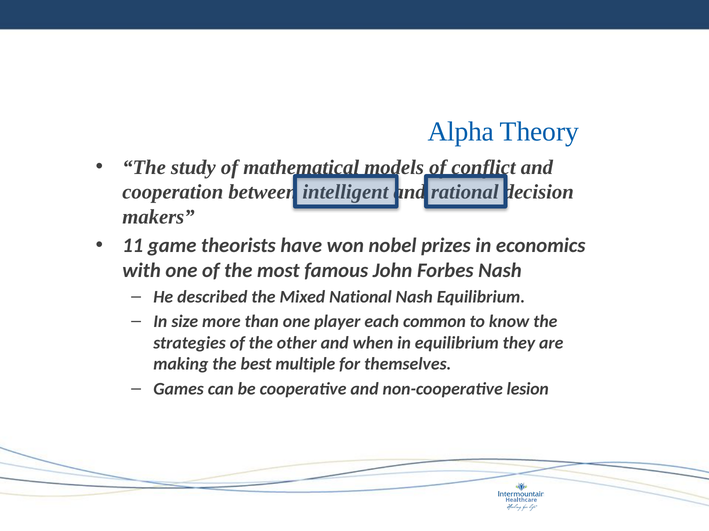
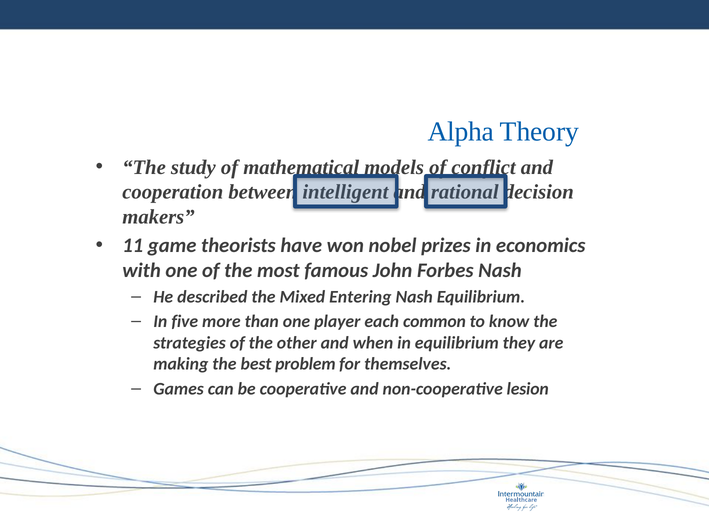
National: National -> Entering (360, 297)
size: size -> five (185, 322)
multiple: multiple -> problem (305, 365)
